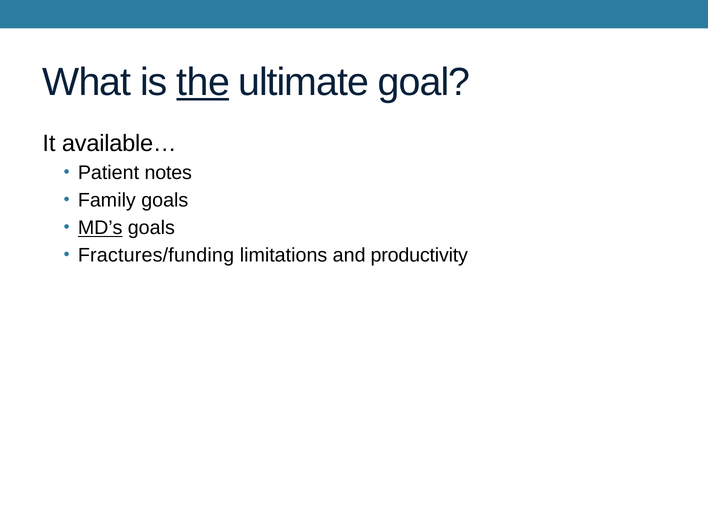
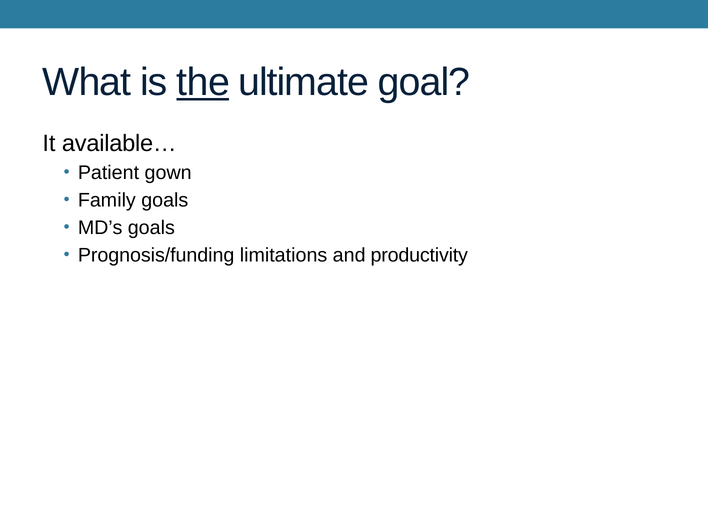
notes: notes -> gown (168, 173)
MD’s underline: present -> none (100, 228)
Fractures/funding: Fractures/funding -> Prognosis/funding (156, 255)
